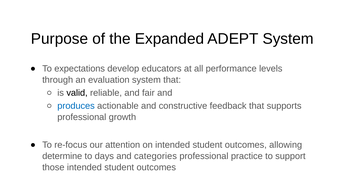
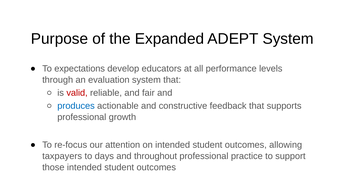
valid colour: black -> red (77, 93)
determine: determine -> taxpayers (62, 156)
categories: categories -> throughout (156, 156)
